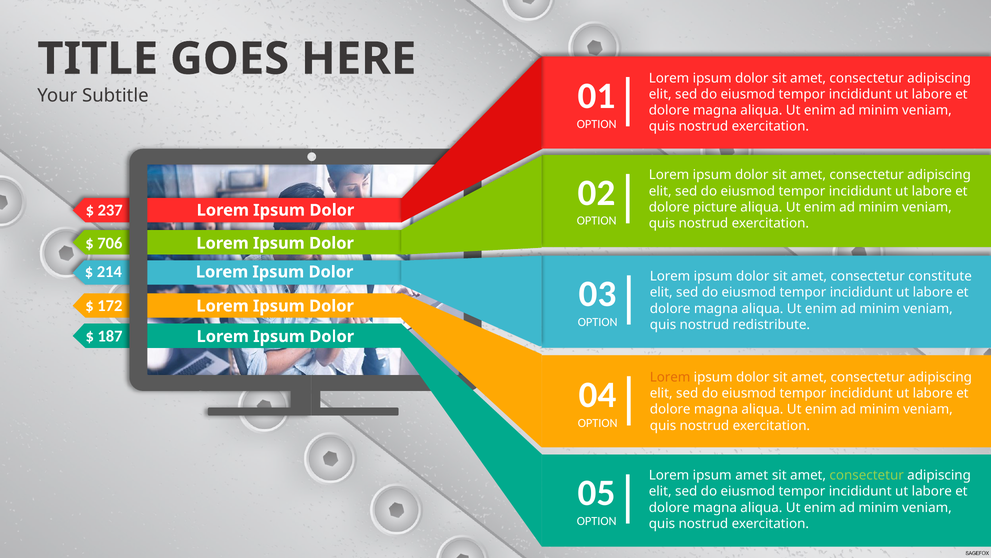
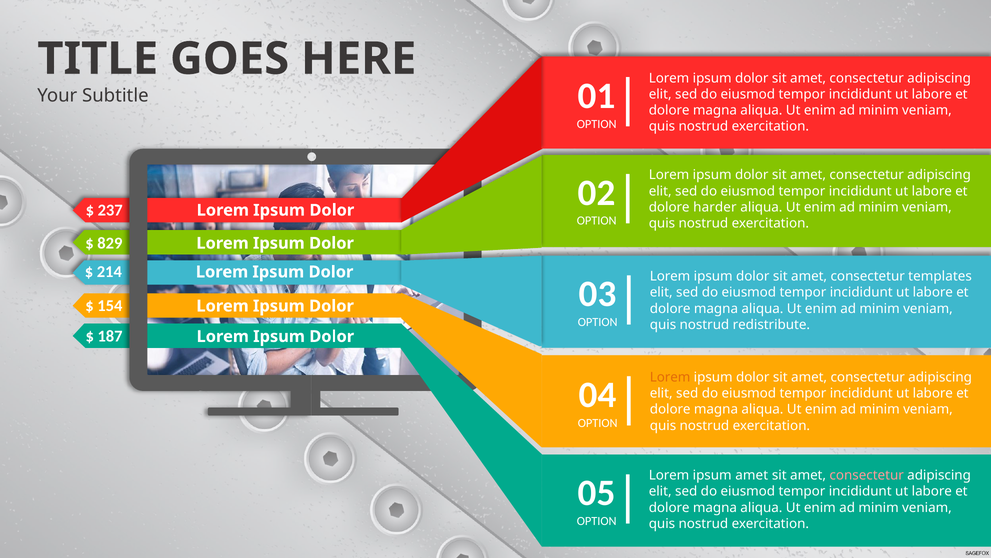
picture: picture -> harder (715, 207)
706: 706 -> 829 (110, 243)
constitute: constitute -> templates (940, 276)
172: 172 -> 154 (110, 306)
consectetur colour: light green -> pink (867, 475)
